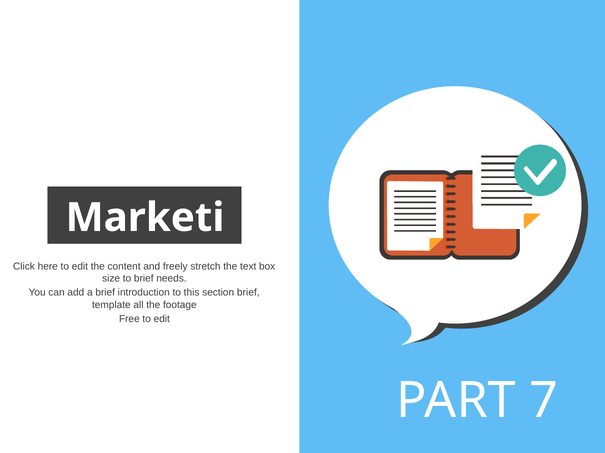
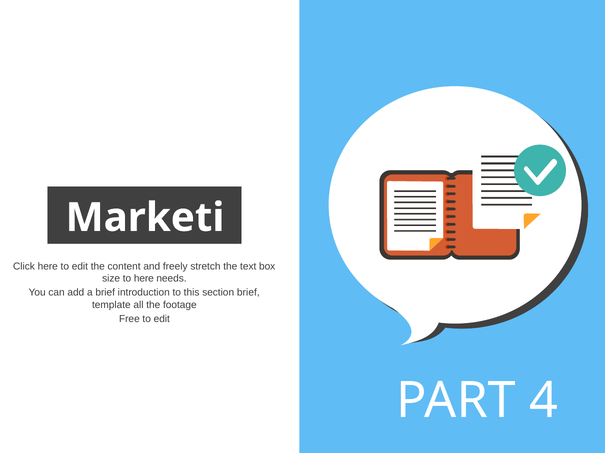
to brief: brief -> here (144, 279)
7: 7 -> 4 (543, 401)
